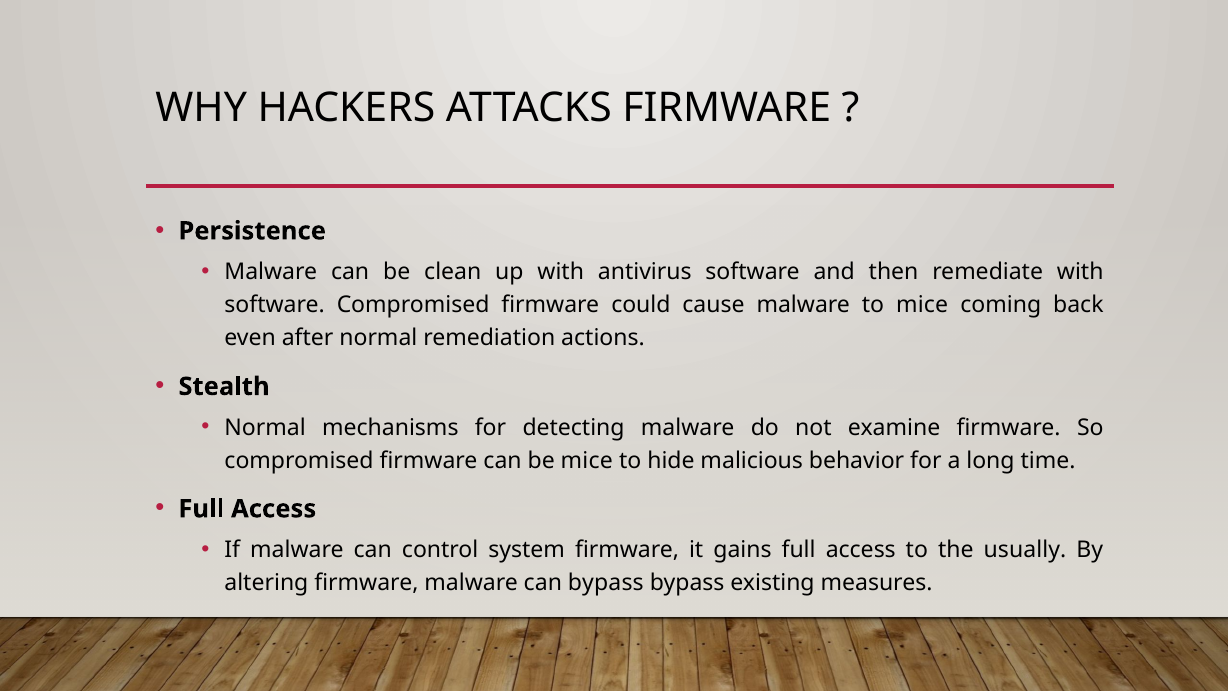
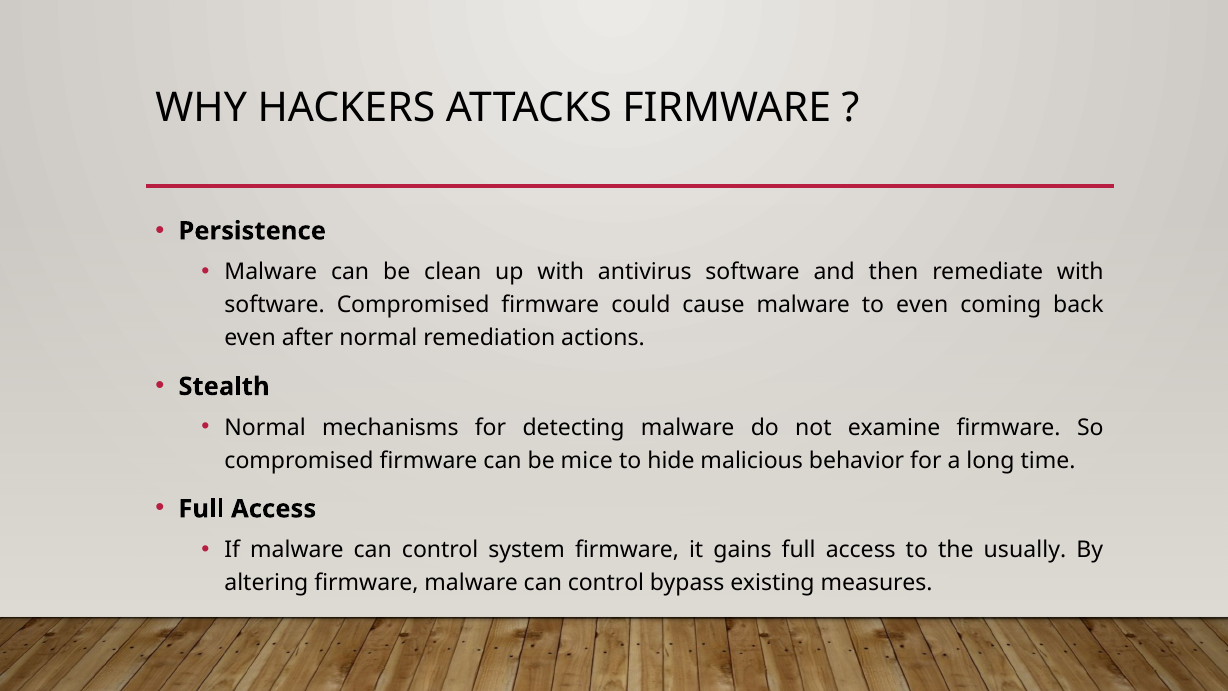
to mice: mice -> even (922, 305)
firmware malware can bypass: bypass -> control (606, 583)
